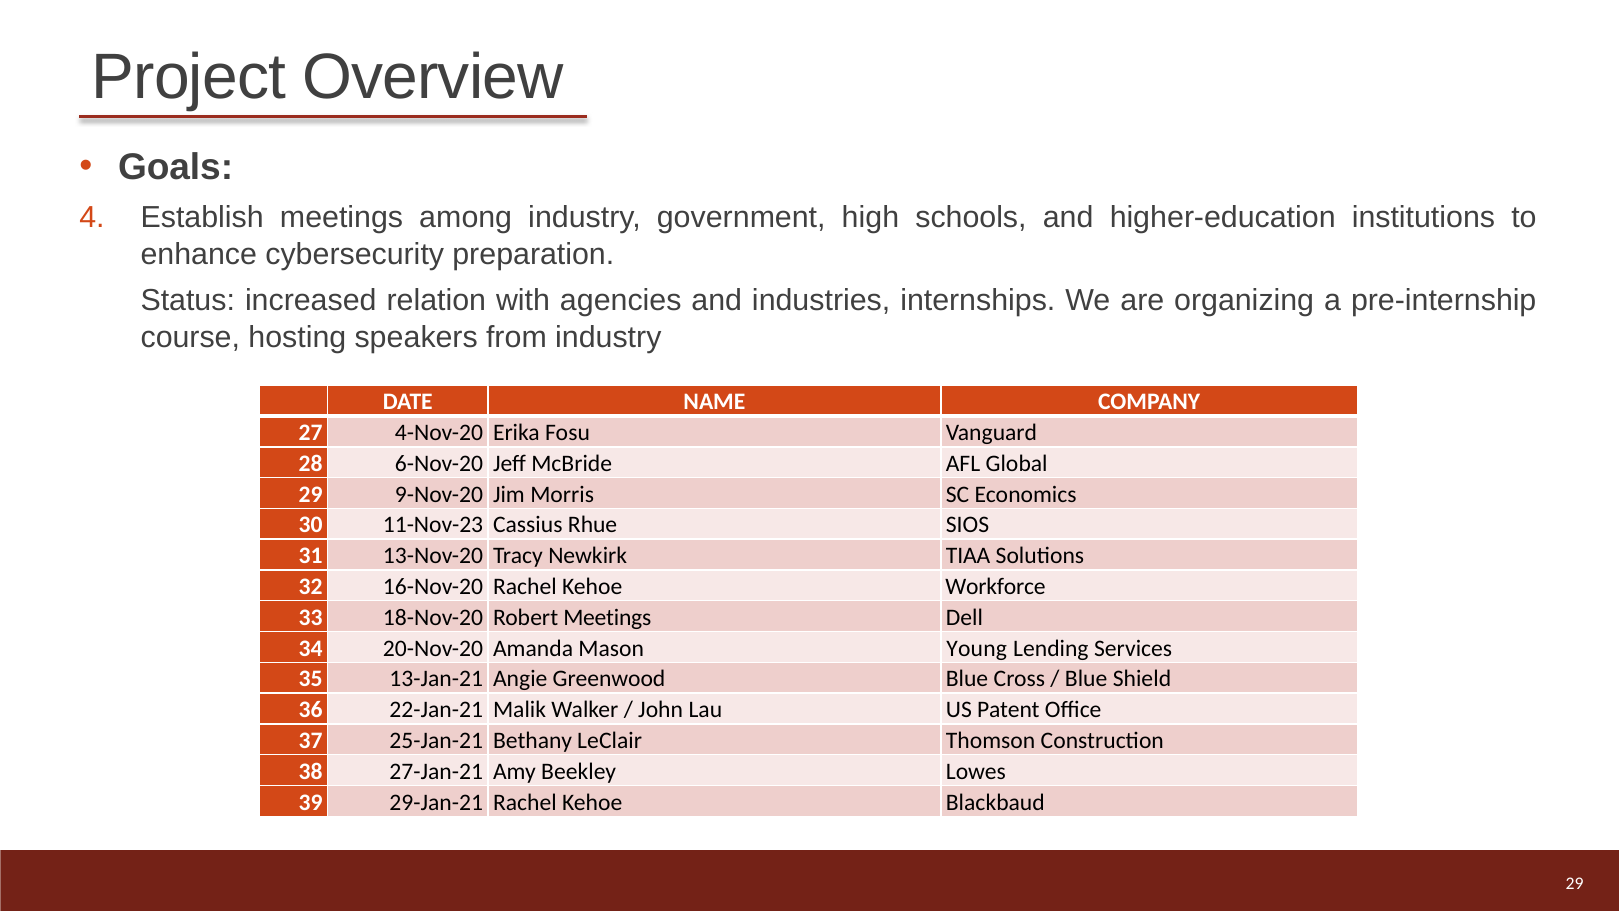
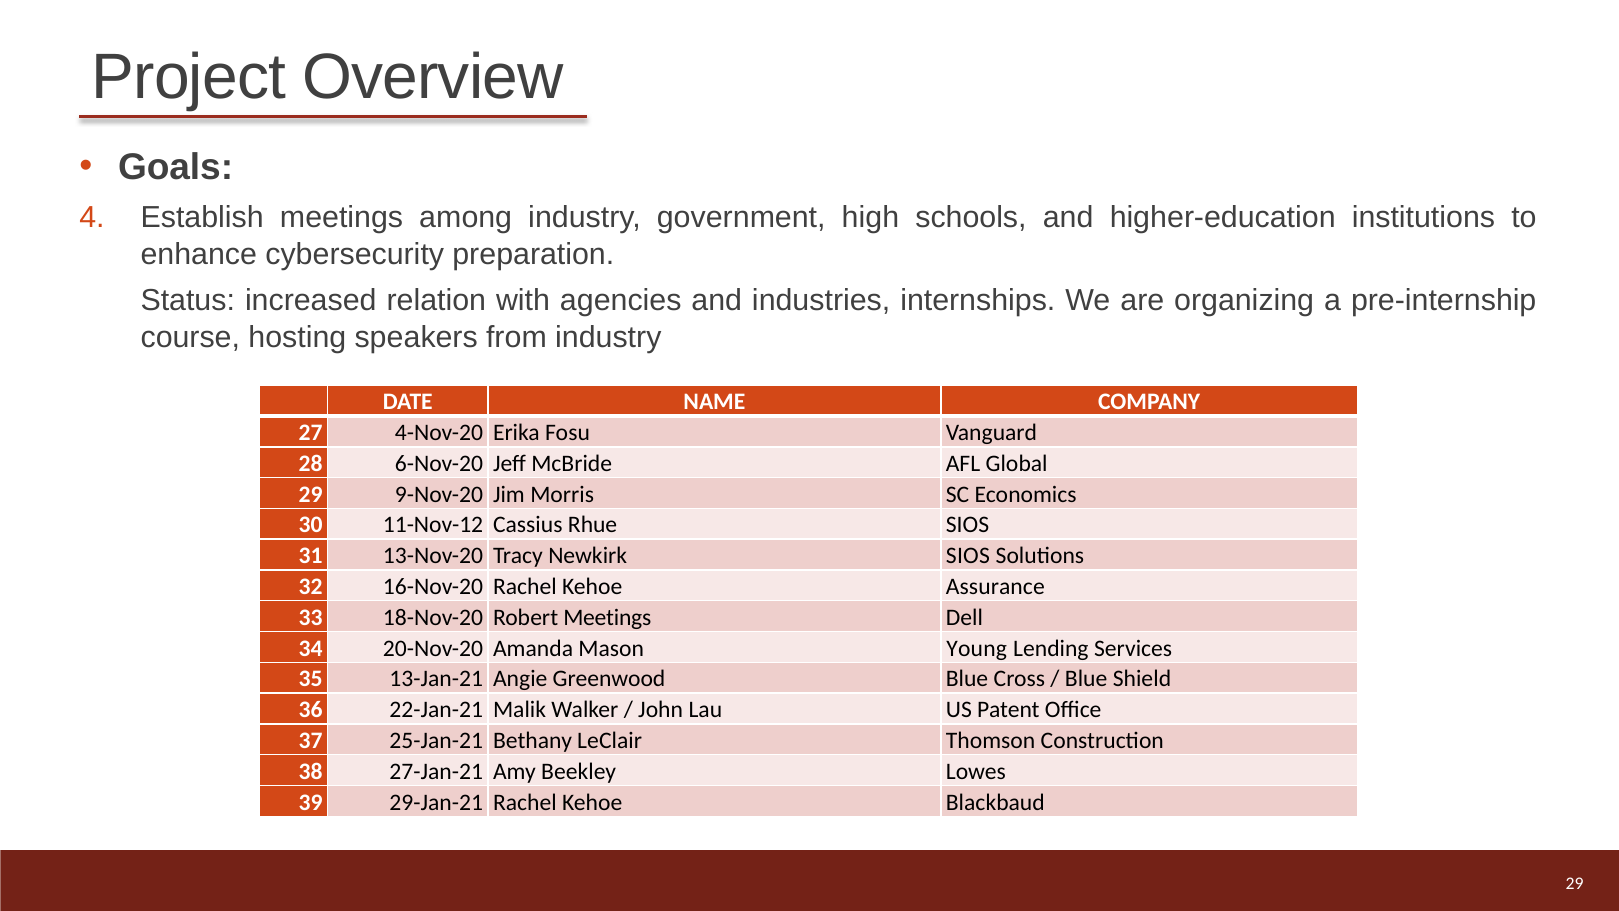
11-Nov-23: 11-Nov-23 -> 11-Nov-12 (433, 525)
Newkirk TIAA: TIAA -> SIOS (968, 556)
Workforce: Workforce -> Assurance (995, 586)
